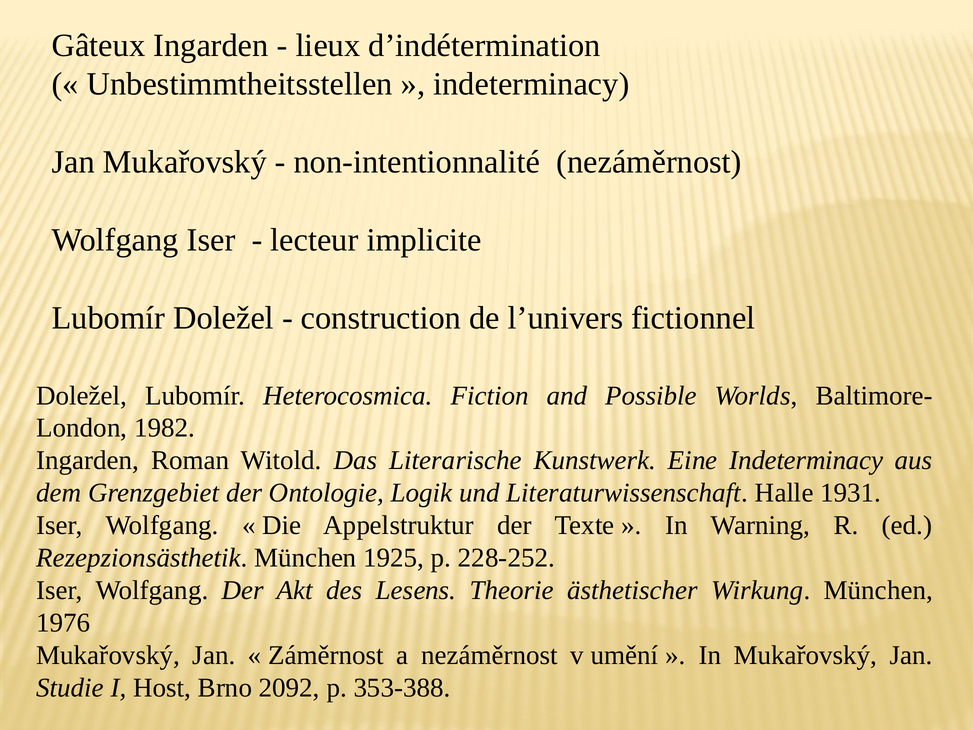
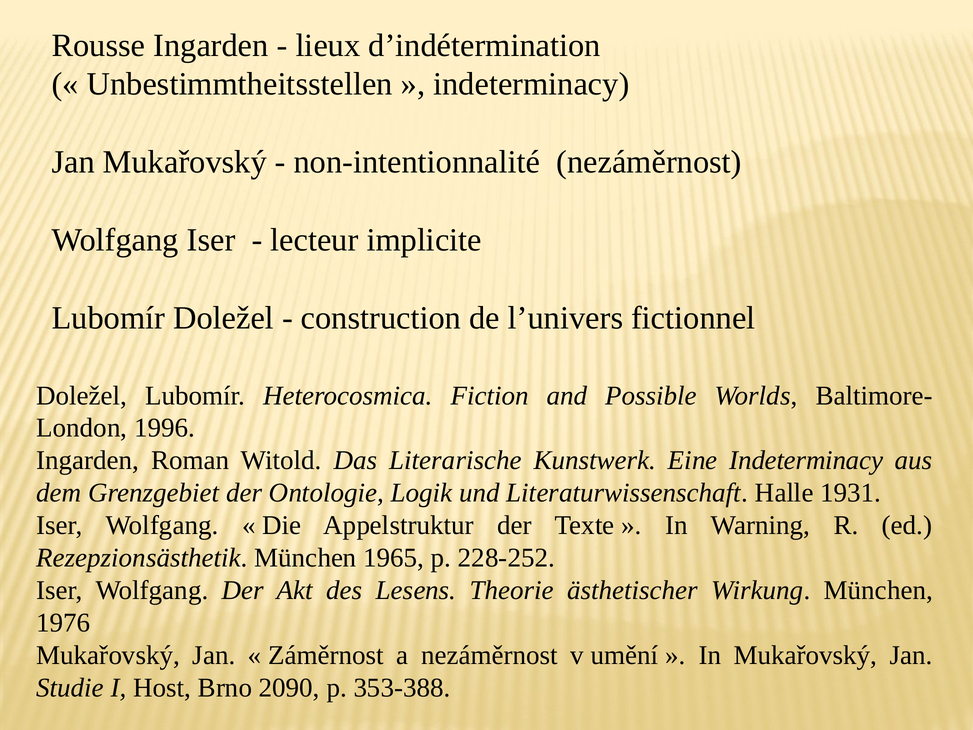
Gâteux: Gâteux -> Rousse (98, 45)
1982: 1982 -> 1996 (164, 428)
1925: 1925 -> 1965 (394, 558)
2092: 2092 -> 2090 (289, 687)
